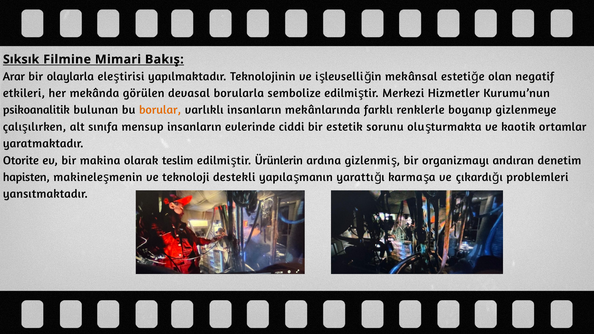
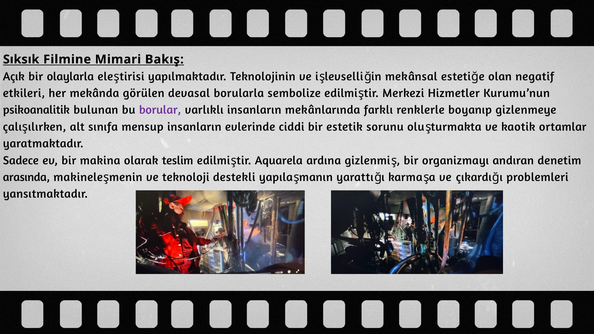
Arar: Arar -> Açık (14, 76)
borular colour: orange -> purple (160, 110)
Otorite: Otorite -> Sadece (21, 160)
Ürünlerin: Ürünlerin -> Aquarela (279, 160)
hapisten: hapisten -> arasında (26, 177)
